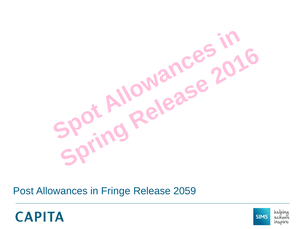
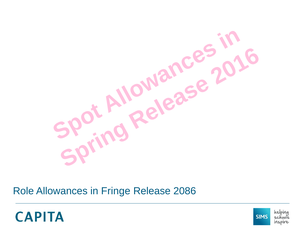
Post: Post -> Role (23, 191)
2059: 2059 -> 2086 (185, 191)
